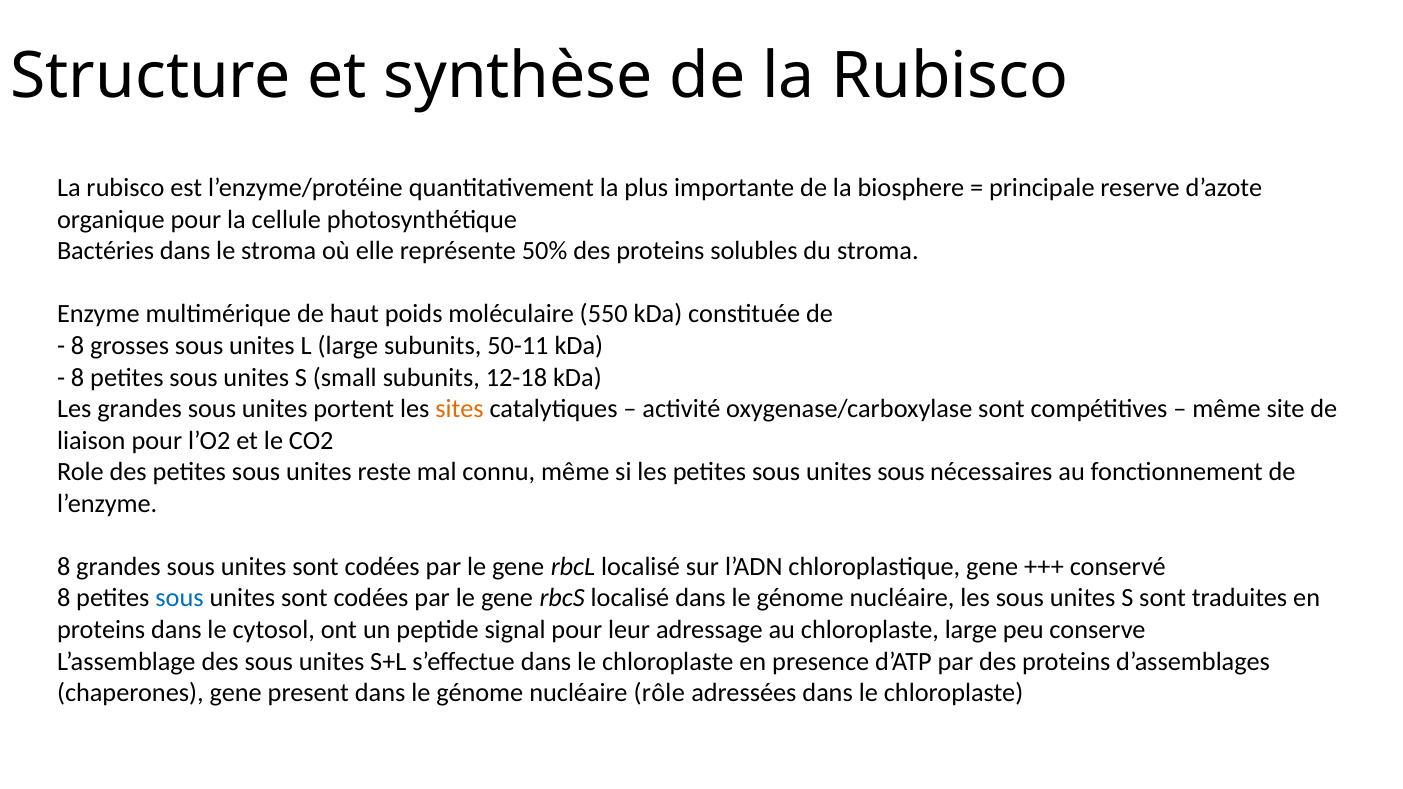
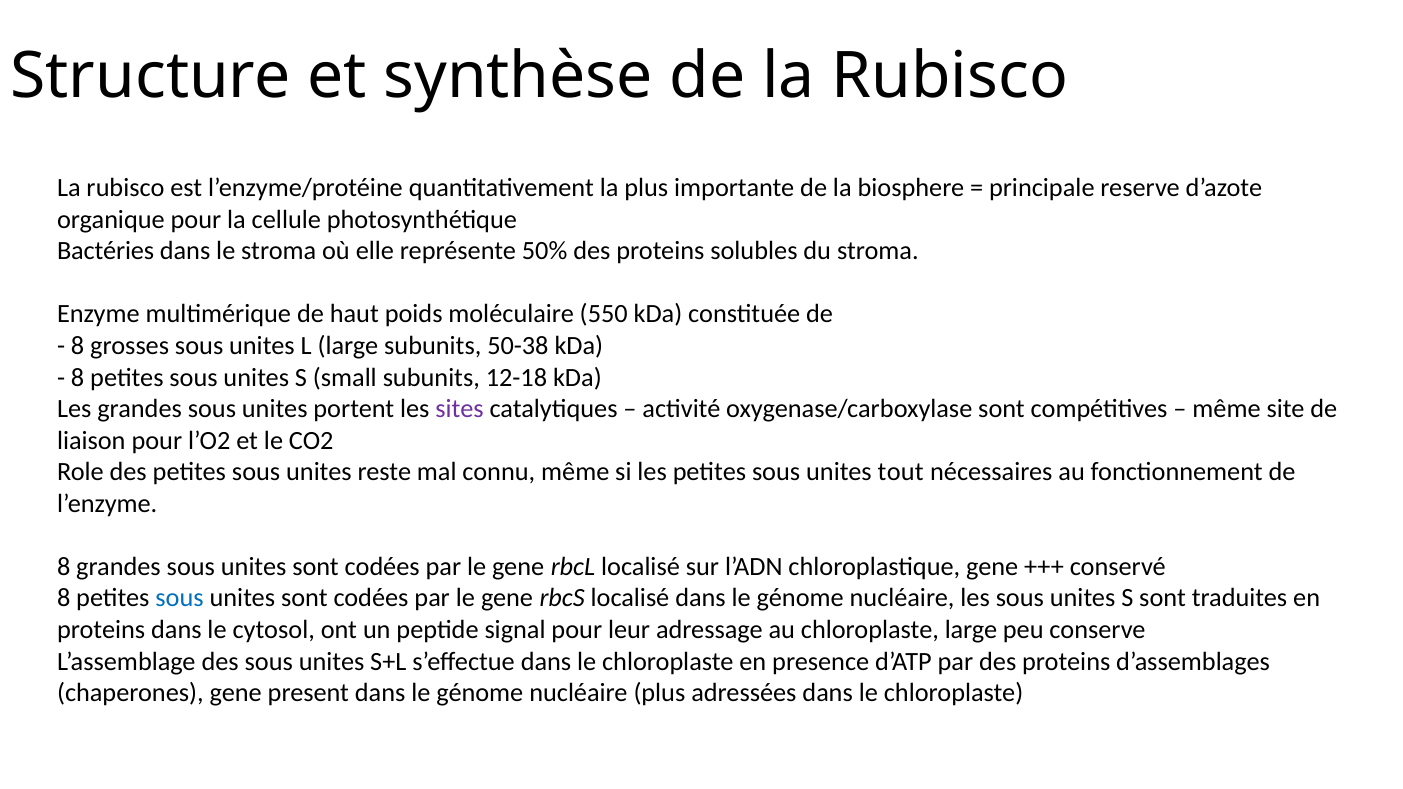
50-11: 50-11 -> 50-38 (518, 346)
sites colour: orange -> purple (460, 409)
unites sous: sous -> tout (901, 472)
nucléaire rôle: rôle -> plus (659, 693)
